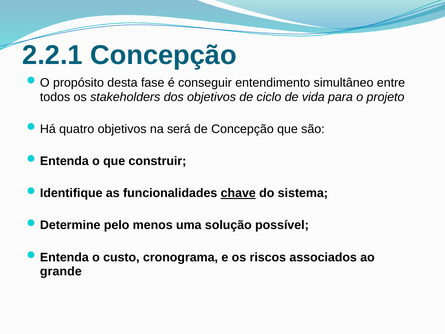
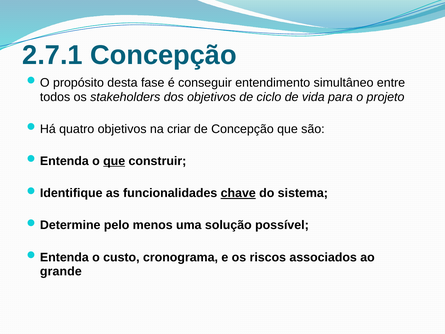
2.2.1: 2.2.1 -> 2.7.1 (52, 55)
será: será -> criar (179, 129)
que underline: none -> present (114, 161)
